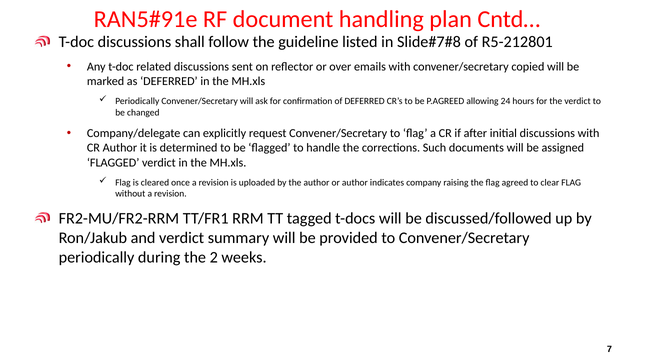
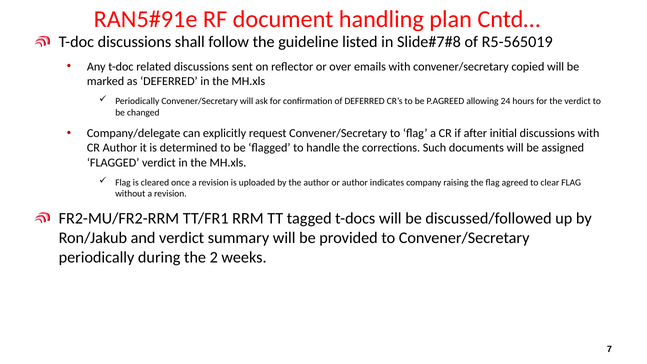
R5-212801: R5-212801 -> R5-565019 (517, 42)
